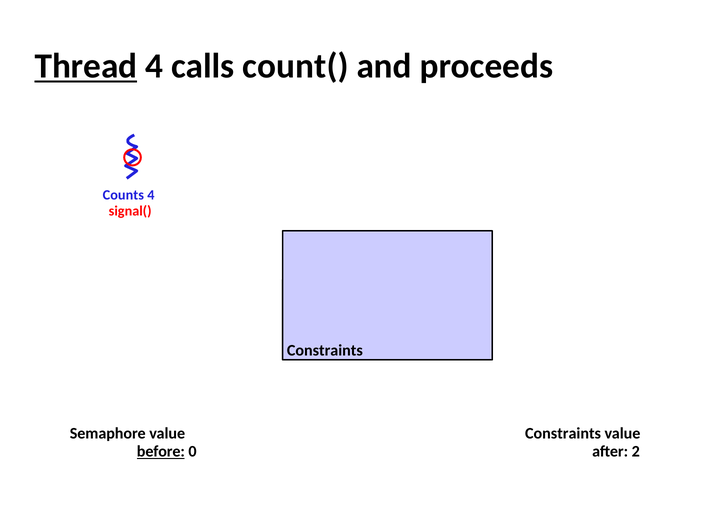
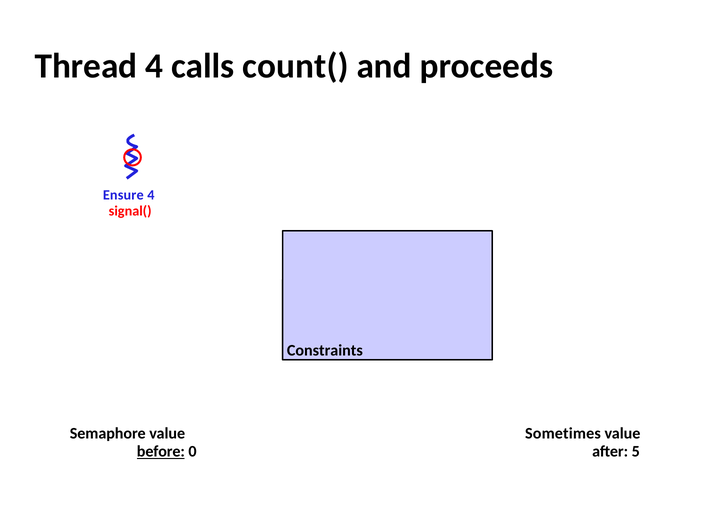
Thread underline: present -> none (86, 66)
Counts: Counts -> Ensure (123, 195)
Constraints: Constraints -> Sometimes (563, 433)
2: 2 -> 5 (636, 451)
